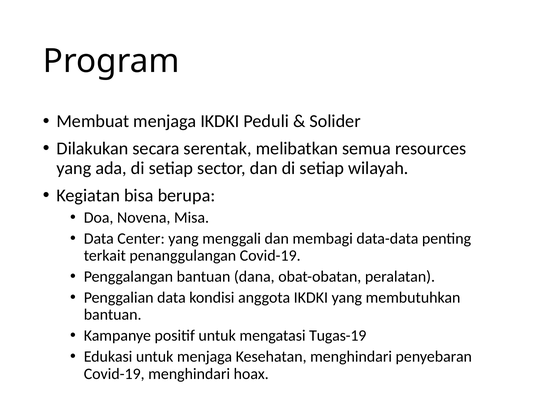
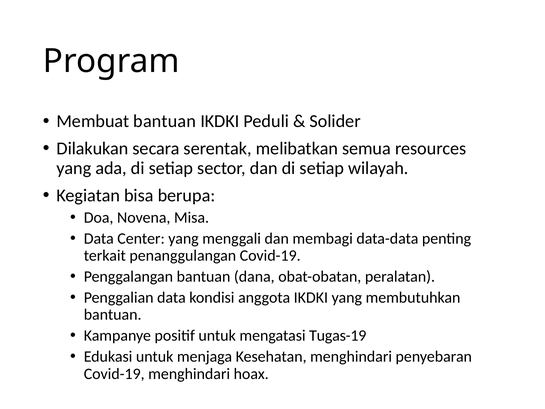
Membuat menjaga: menjaga -> bantuan (165, 121)
